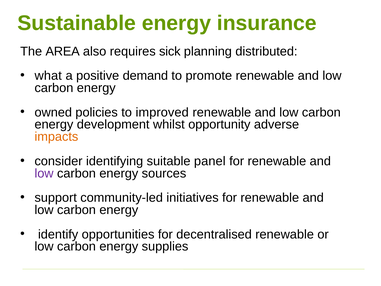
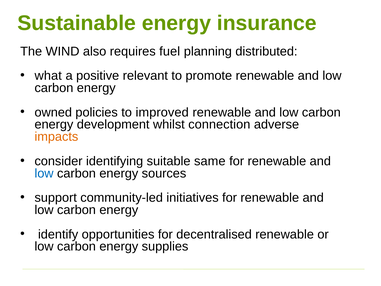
AREA: AREA -> WIND (63, 51)
sick: sick -> fuel (170, 51)
demand: demand -> relevant (145, 76)
opportunity: opportunity -> connection (219, 124)
panel: panel -> same (210, 161)
low colour: purple -> blue (44, 173)
